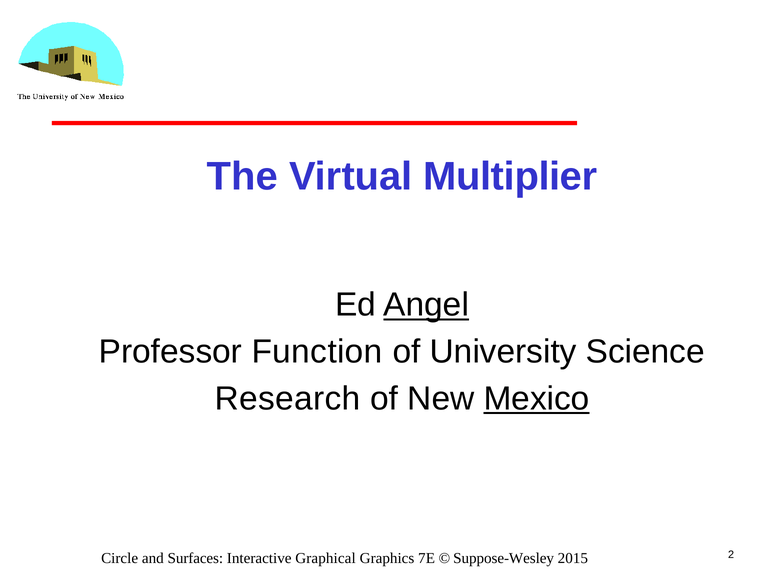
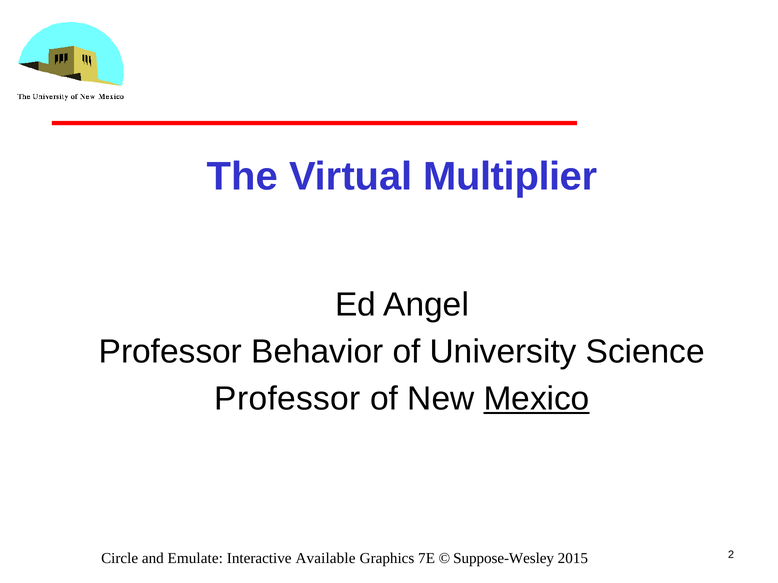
Angel underline: present -> none (426, 305)
Function: Function -> Behavior (317, 352)
Research: Research -> Professor (287, 399)
Surfaces: Surfaces -> Emulate (195, 559)
Graphical: Graphical -> Available (325, 559)
